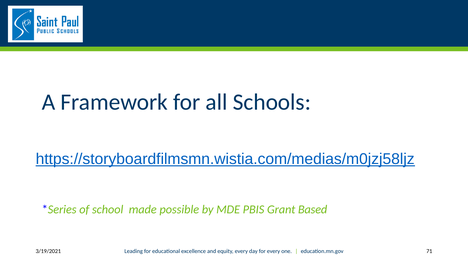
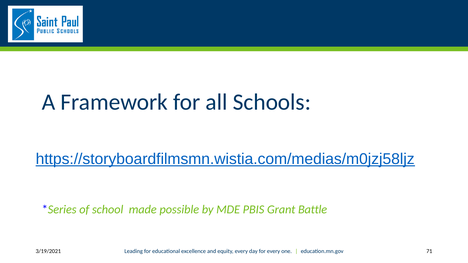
Based: Based -> Battle (313, 210)
